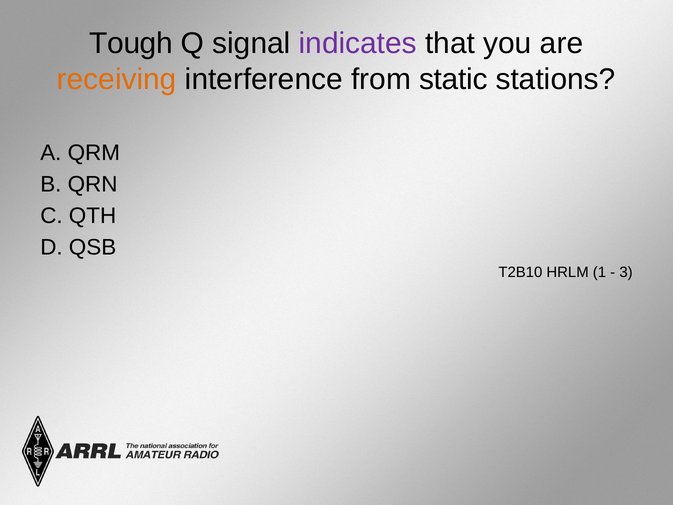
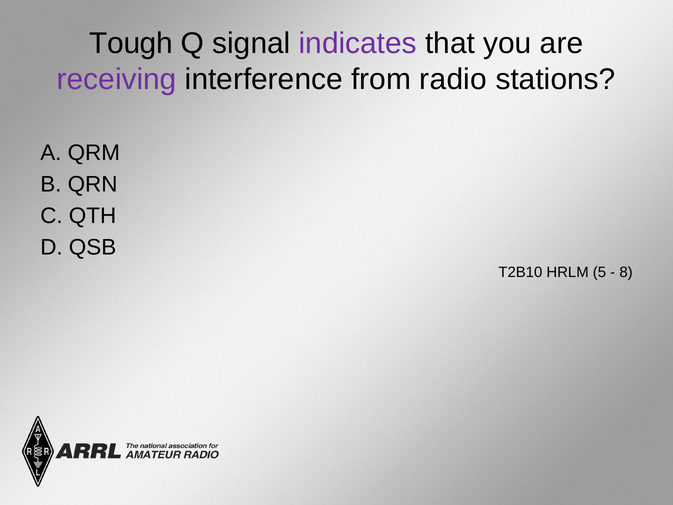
receiving colour: orange -> purple (117, 79)
static: static -> radio (453, 79)
1: 1 -> 5 (599, 272)
3: 3 -> 8 (626, 272)
